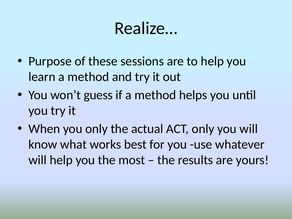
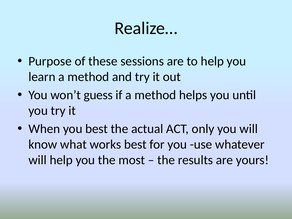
you only: only -> best (97, 129)
